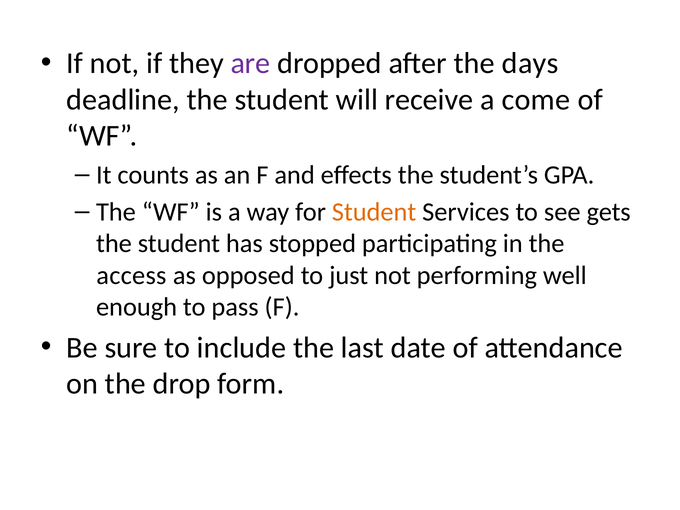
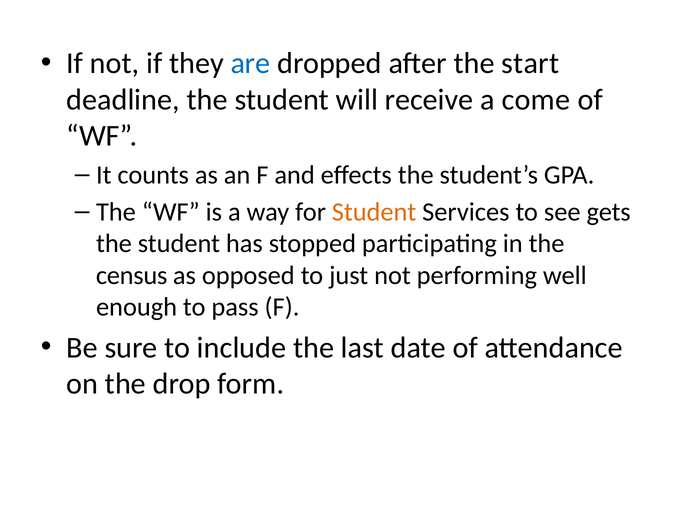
are colour: purple -> blue (251, 63)
days: days -> start (530, 63)
access: access -> census (132, 275)
